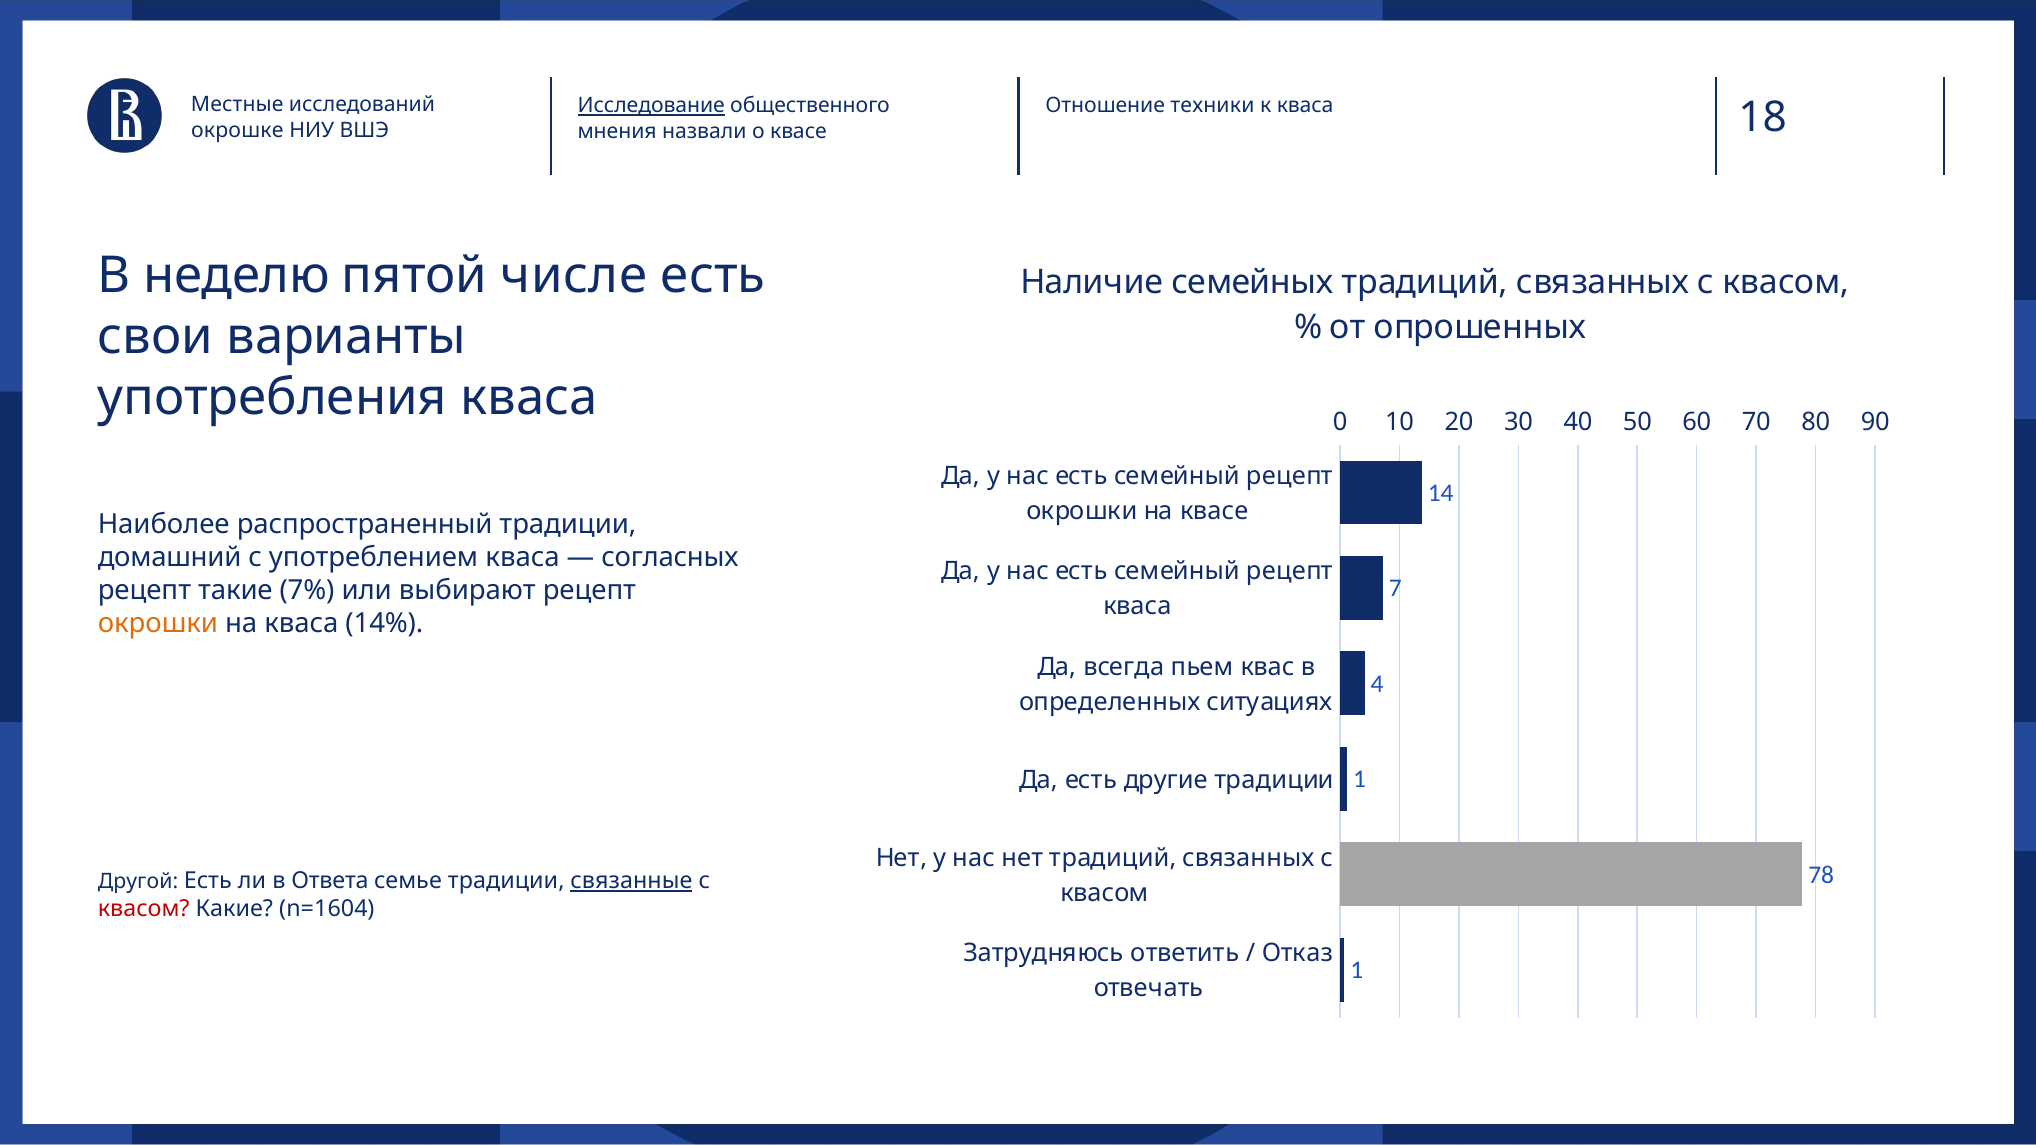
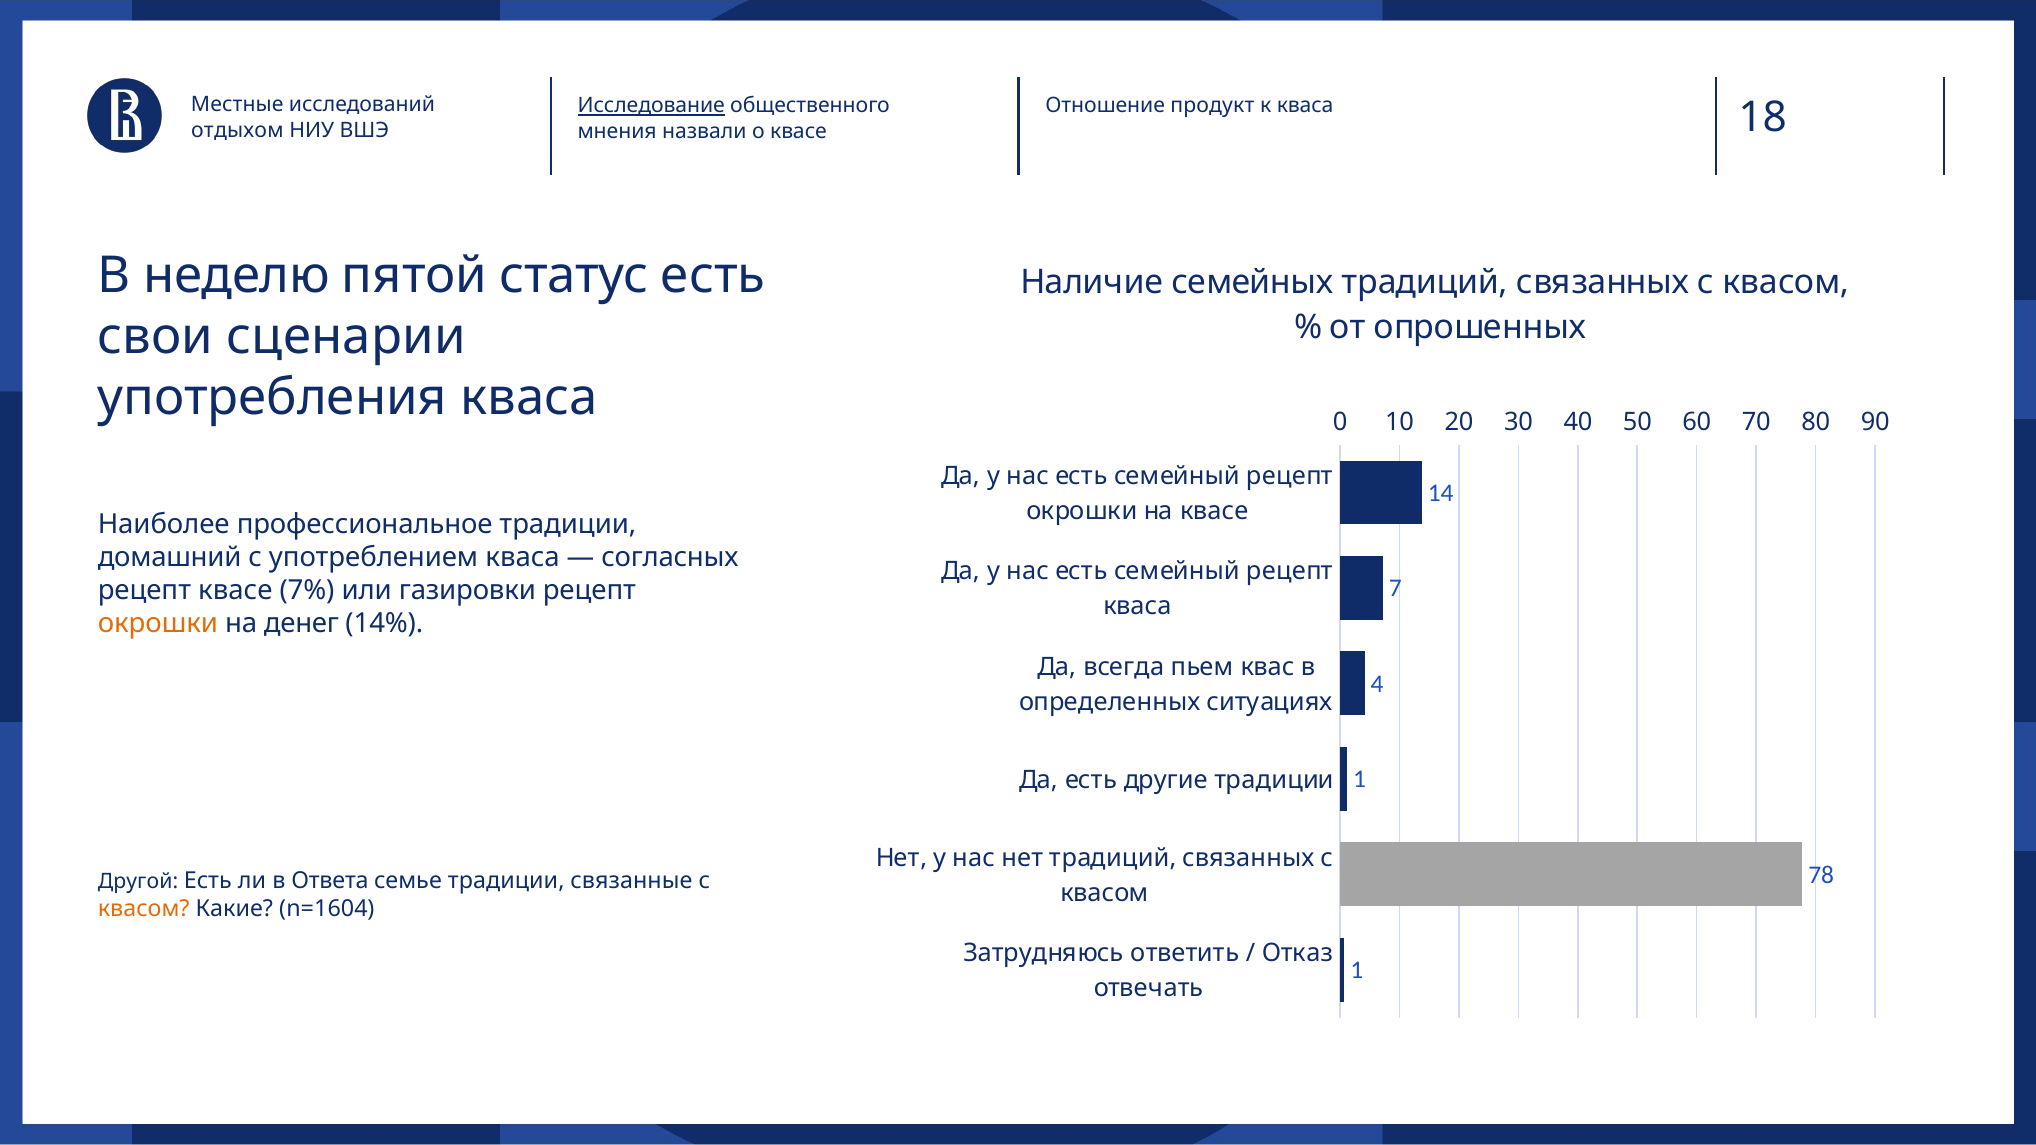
техники: техники -> продукт (1212, 106)
окрошке: окрошке -> отдыхом (237, 130)
числе: числе -> статус (574, 276)
варианты: варианты -> сценарии (346, 337)
распространенный: распространенный -> профессиональное (365, 524)
рецепт такие: такие -> квасе (235, 590)
выбирают: выбирают -> газировки (467, 590)
на кваса: кваса -> денег (301, 623)
связанные underline: present -> none (631, 881)
квасом colour: red -> orange (144, 909)
